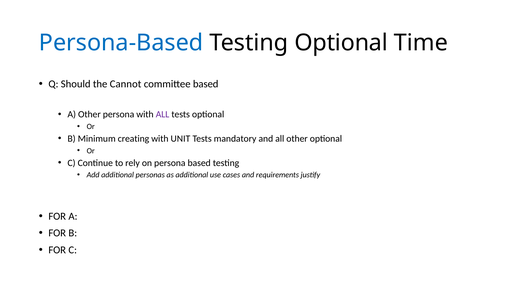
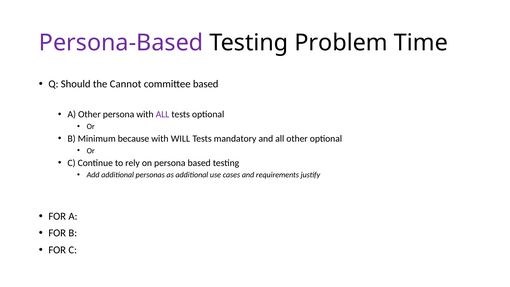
Persona-Based colour: blue -> purple (121, 43)
Testing Optional: Optional -> Problem (341, 43)
creating: creating -> because (134, 139)
UNIT: UNIT -> WILL (180, 139)
